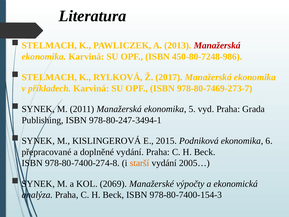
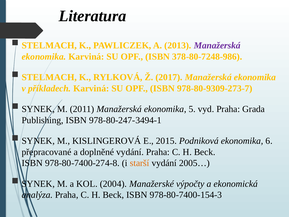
Manažerská colour: red -> purple (217, 45)
450-80-7248-986: 450-80-7248-986 -> 378-80-7248-986 (207, 57)
978-80-7469-273-7: 978-80-7469-273-7 -> 978-80-9309-273-7 (215, 88)
2069: 2069 -> 2004 (113, 184)
